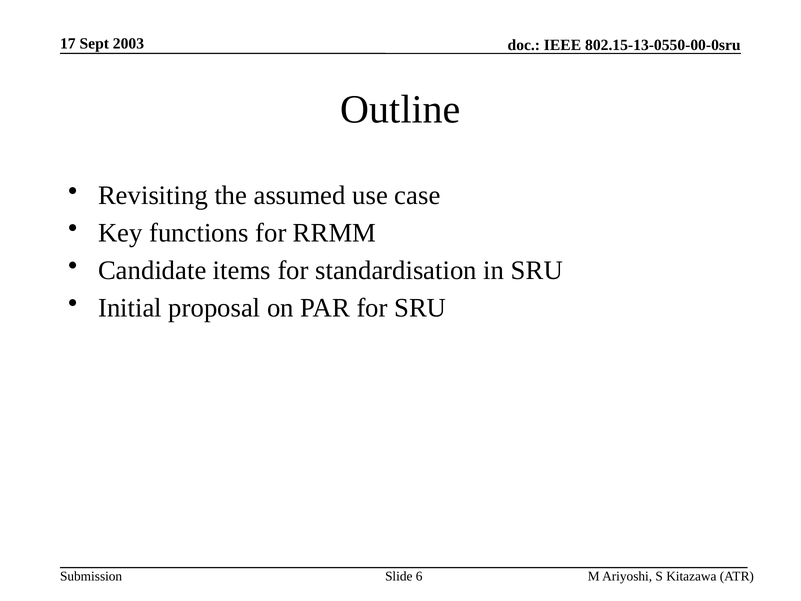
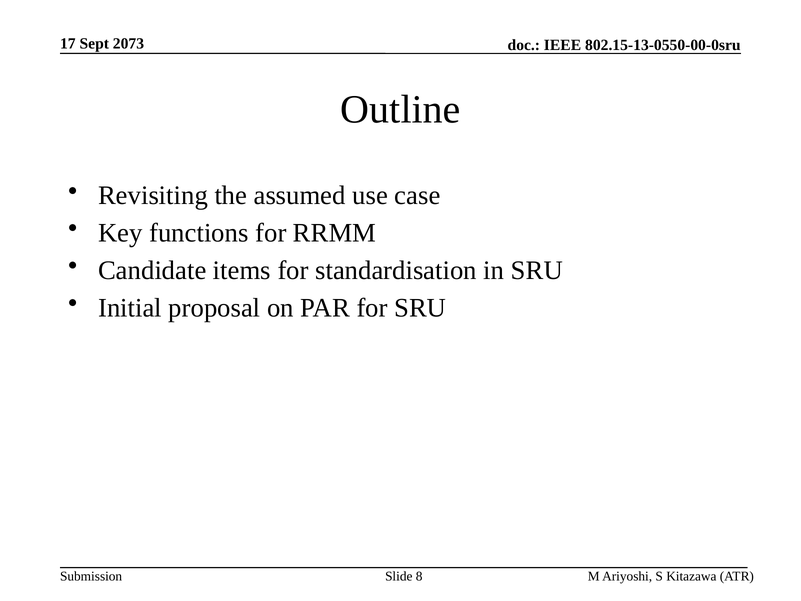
2003: 2003 -> 2073 (128, 44)
6: 6 -> 8 (419, 576)
